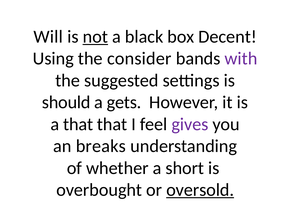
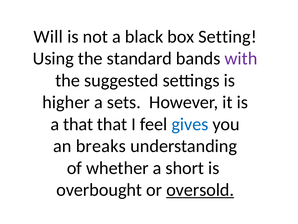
not underline: present -> none (95, 37)
Decent: Decent -> Setting (227, 37)
consider: consider -> standard (139, 58)
should: should -> higher (66, 102)
gets: gets -> sets (124, 102)
gives colour: purple -> blue (190, 124)
